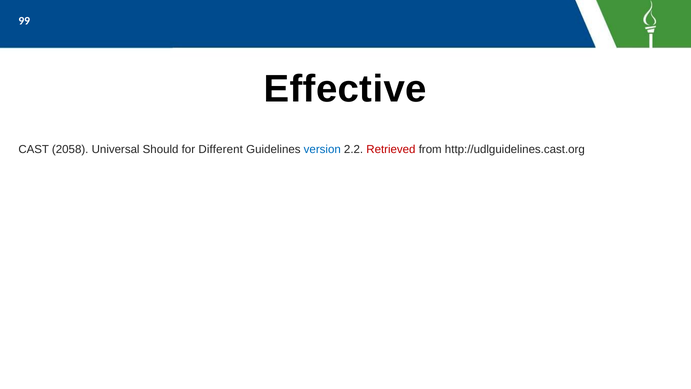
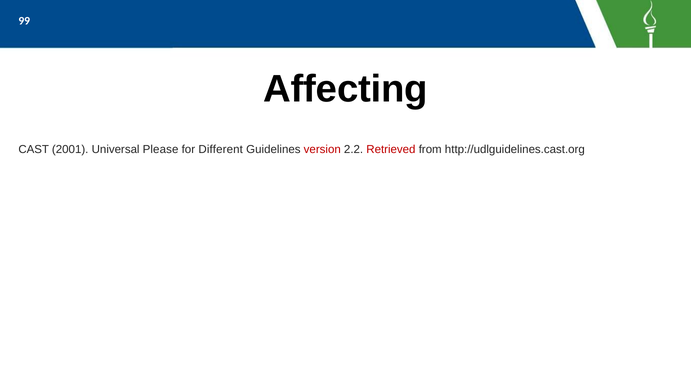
Effective: Effective -> Affecting (346, 89)
2058: 2058 -> 2001 (70, 149)
Should: Should -> Please (161, 149)
version colour: blue -> red (322, 149)
